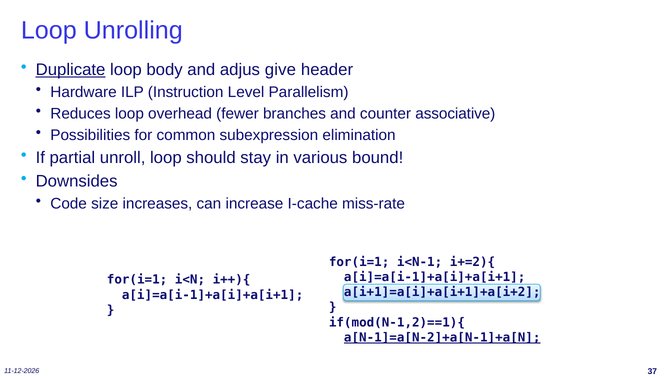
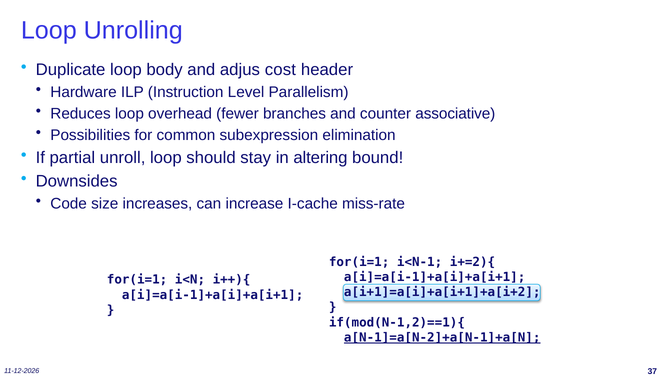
Duplicate underline: present -> none (71, 70)
give: give -> cost (280, 70)
various: various -> altering (320, 158)
